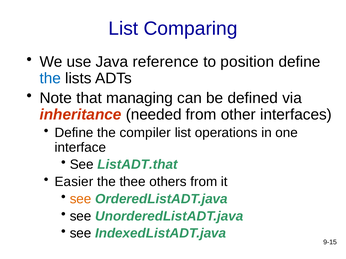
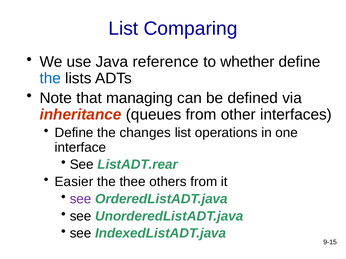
position: position -> whether (247, 62)
needed: needed -> queues (154, 115)
compiler: compiler -> changes (145, 133)
ListADT.that: ListADT.that -> ListADT.rear (138, 165)
see colour: orange -> purple (81, 199)
